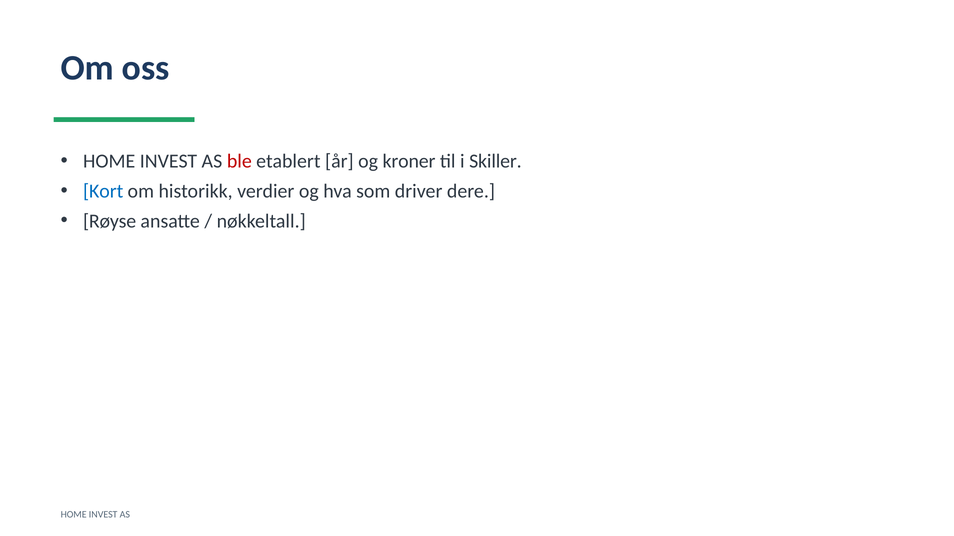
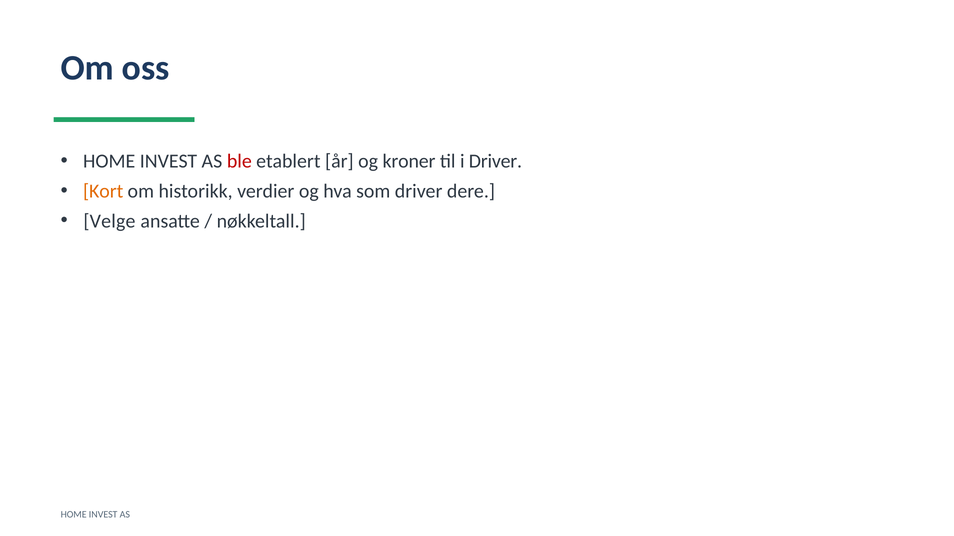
i Skiller: Skiller -> Driver (495, 162)
Kort colour: blue -> orange (103, 191)
Røyse: Røyse -> Velge (109, 221)
